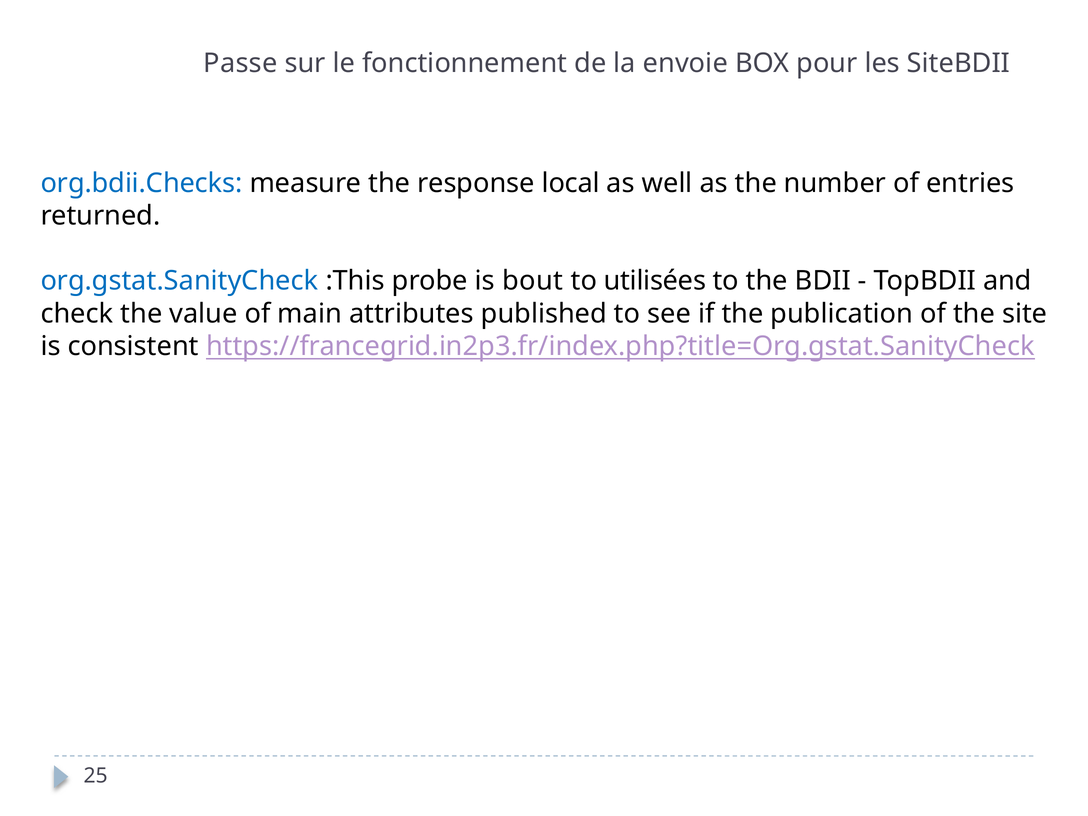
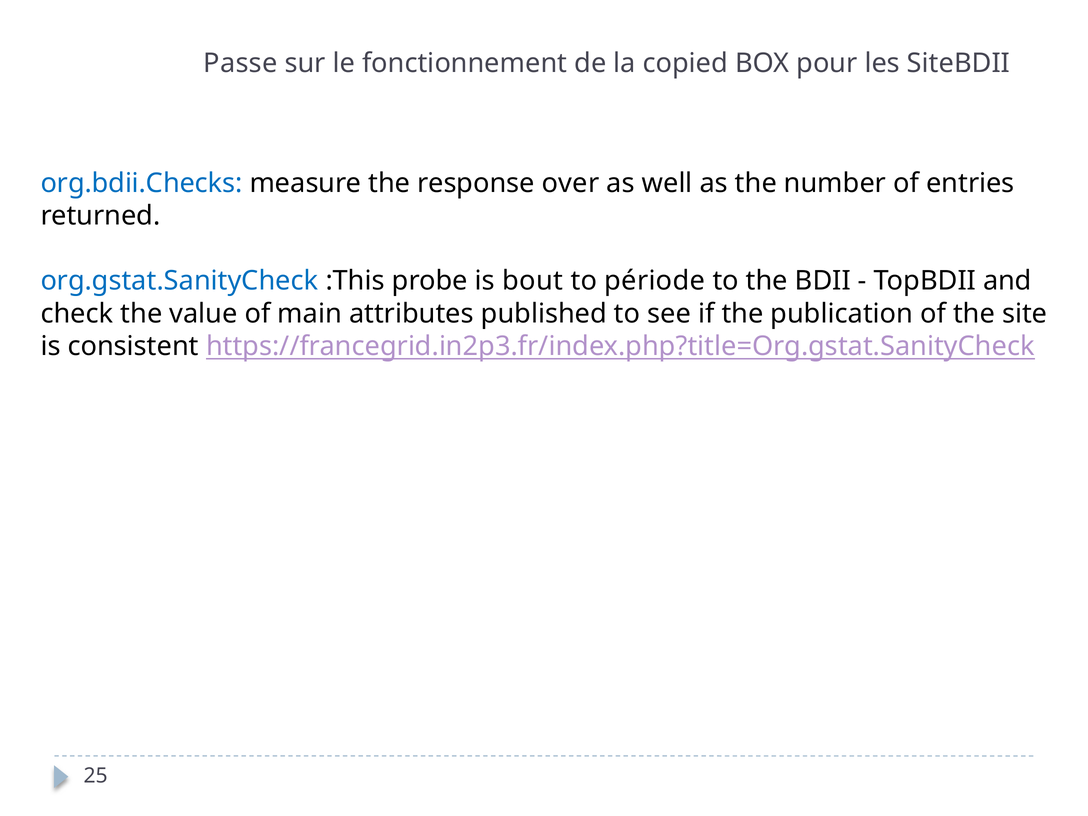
envoie: envoie -> copied (685, 63)
local: local -> over (571, 183)
utilisées: utilisées -> période (655, 281)
